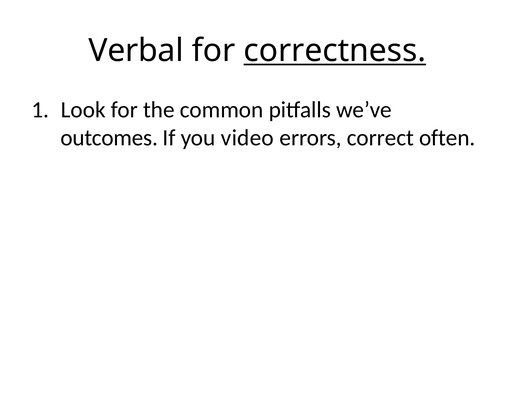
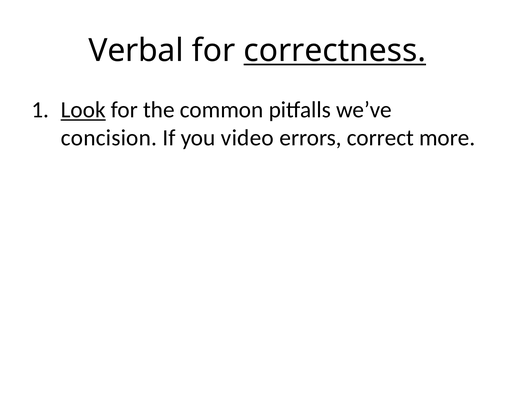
Look underline: none -> present (83, 110)
outcomes: outcomes -> concision (109, 138)
often: often -> more (447, 138)
